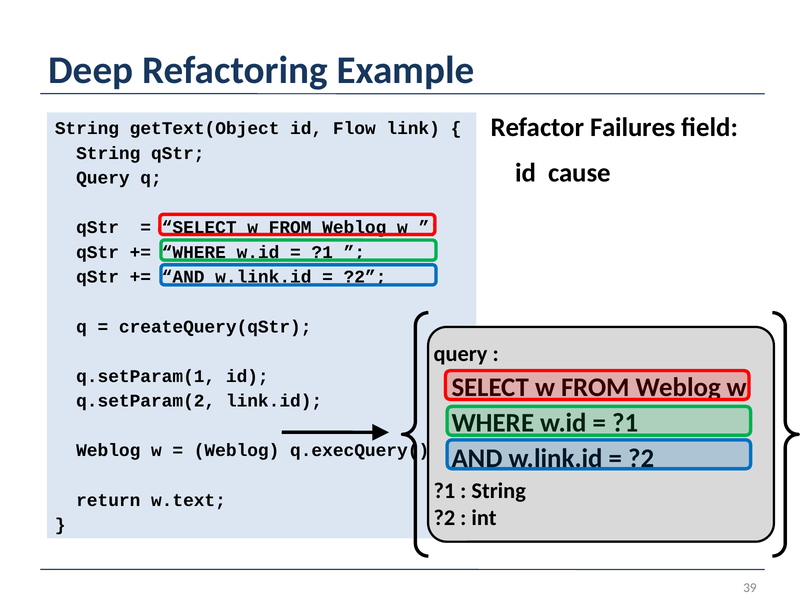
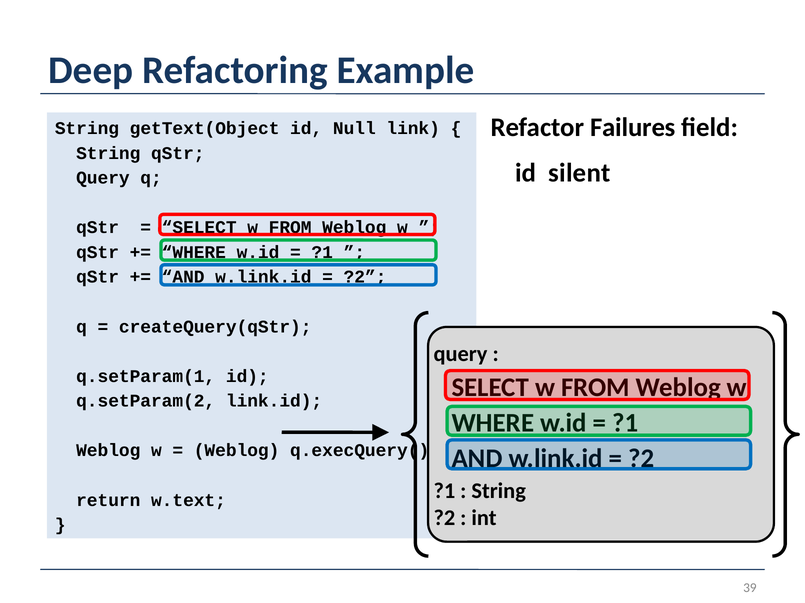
Flow: Flow -> Null (354, 129)
cause: cause -> silent (579, 173)
